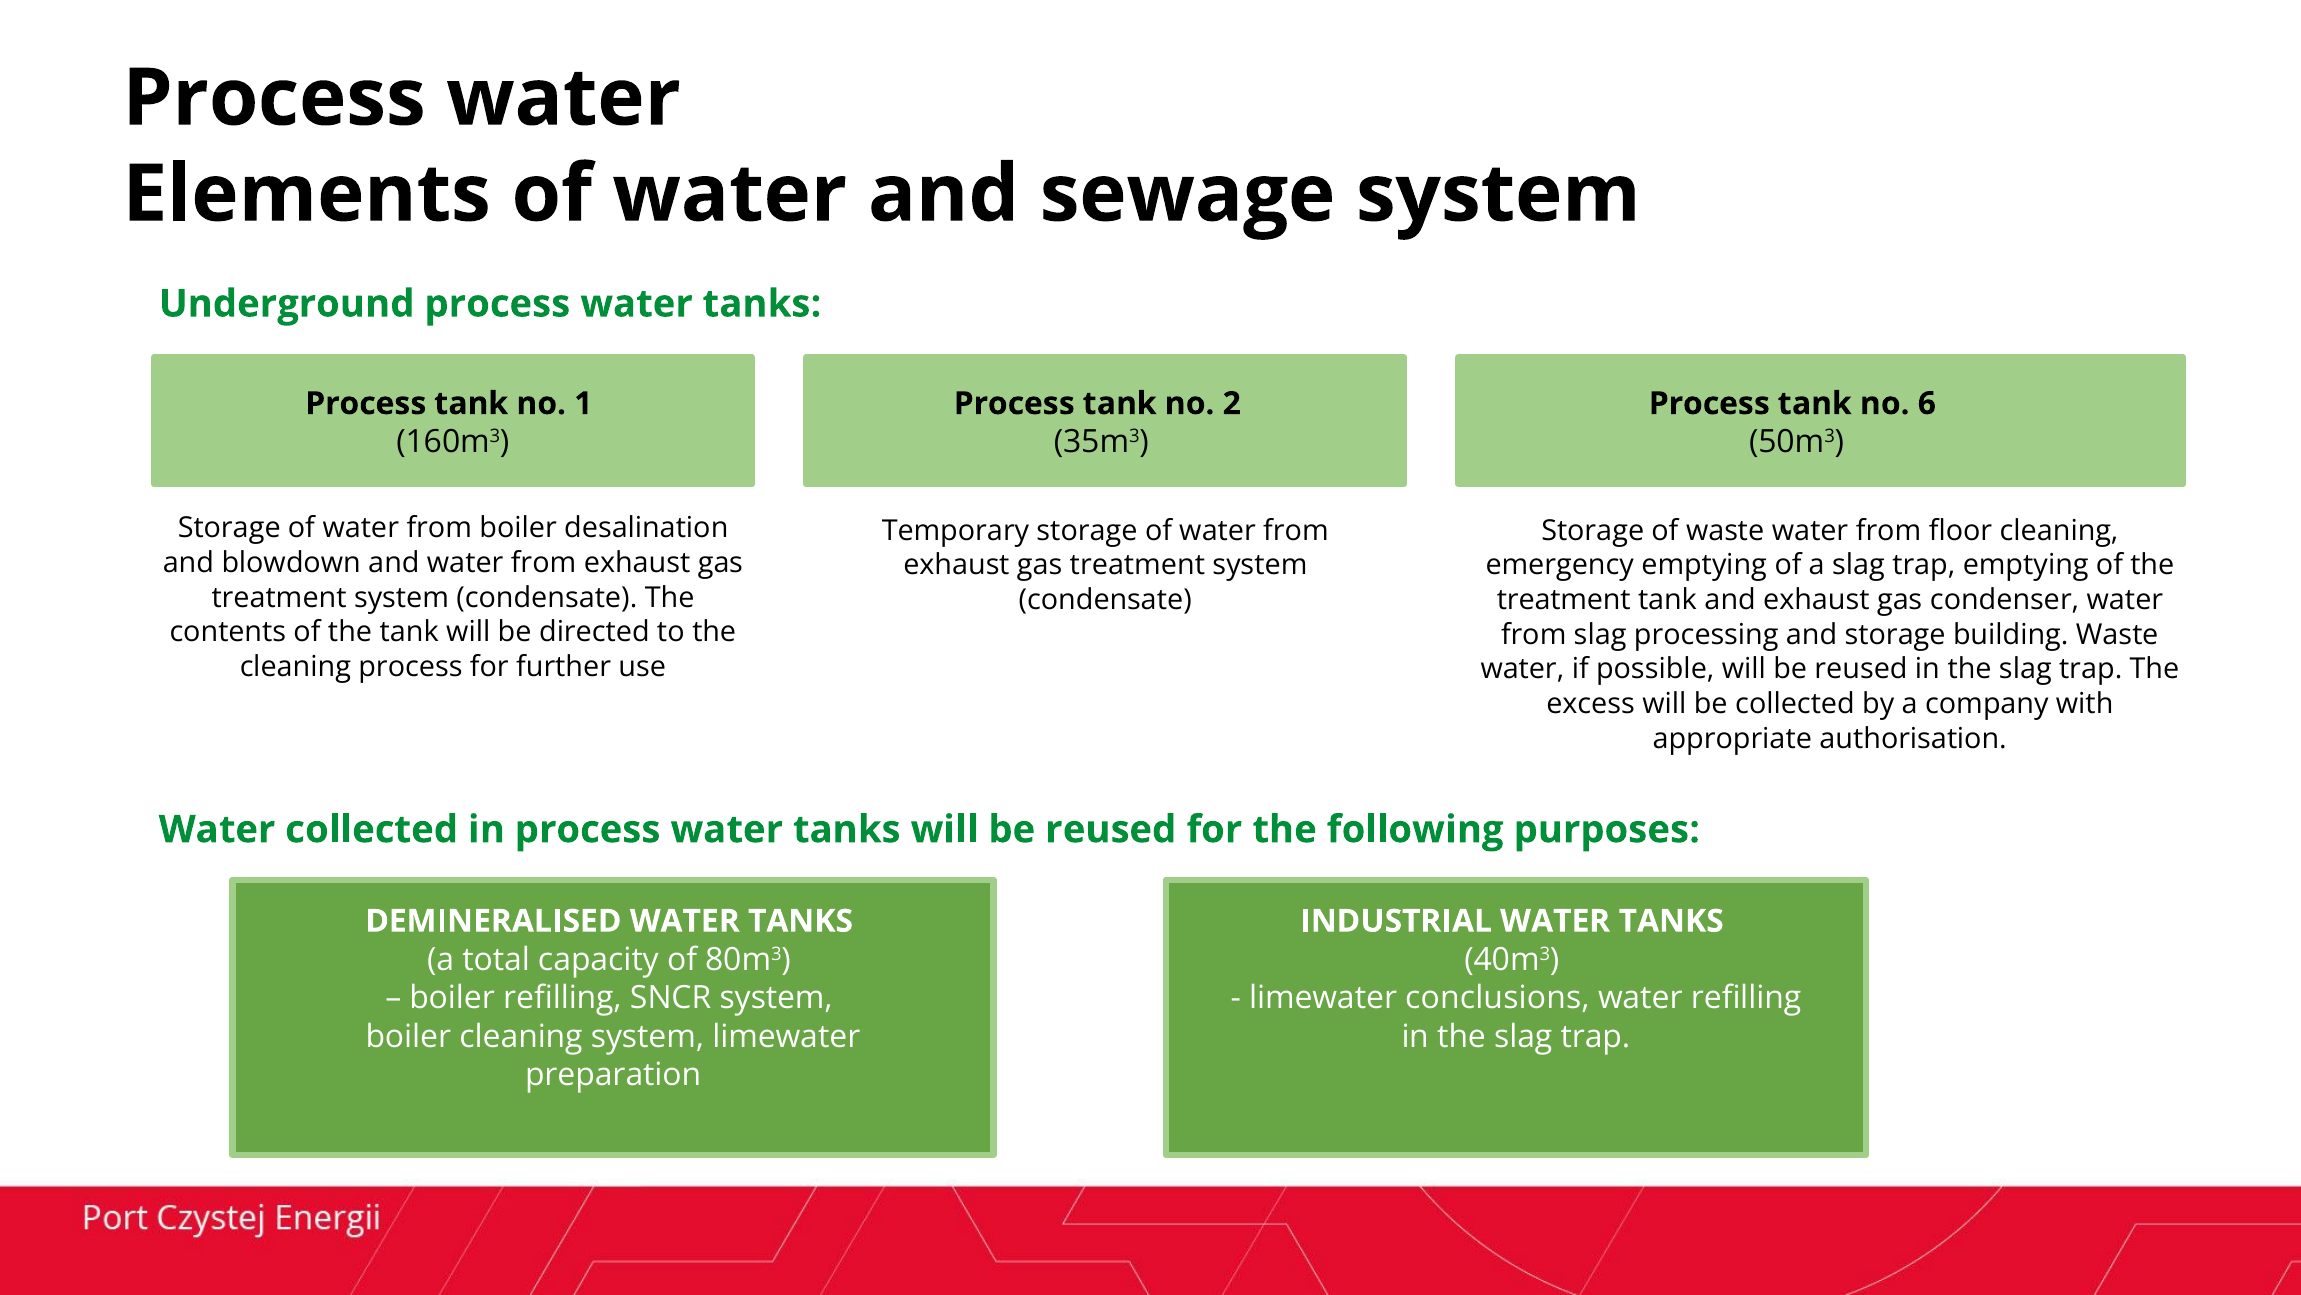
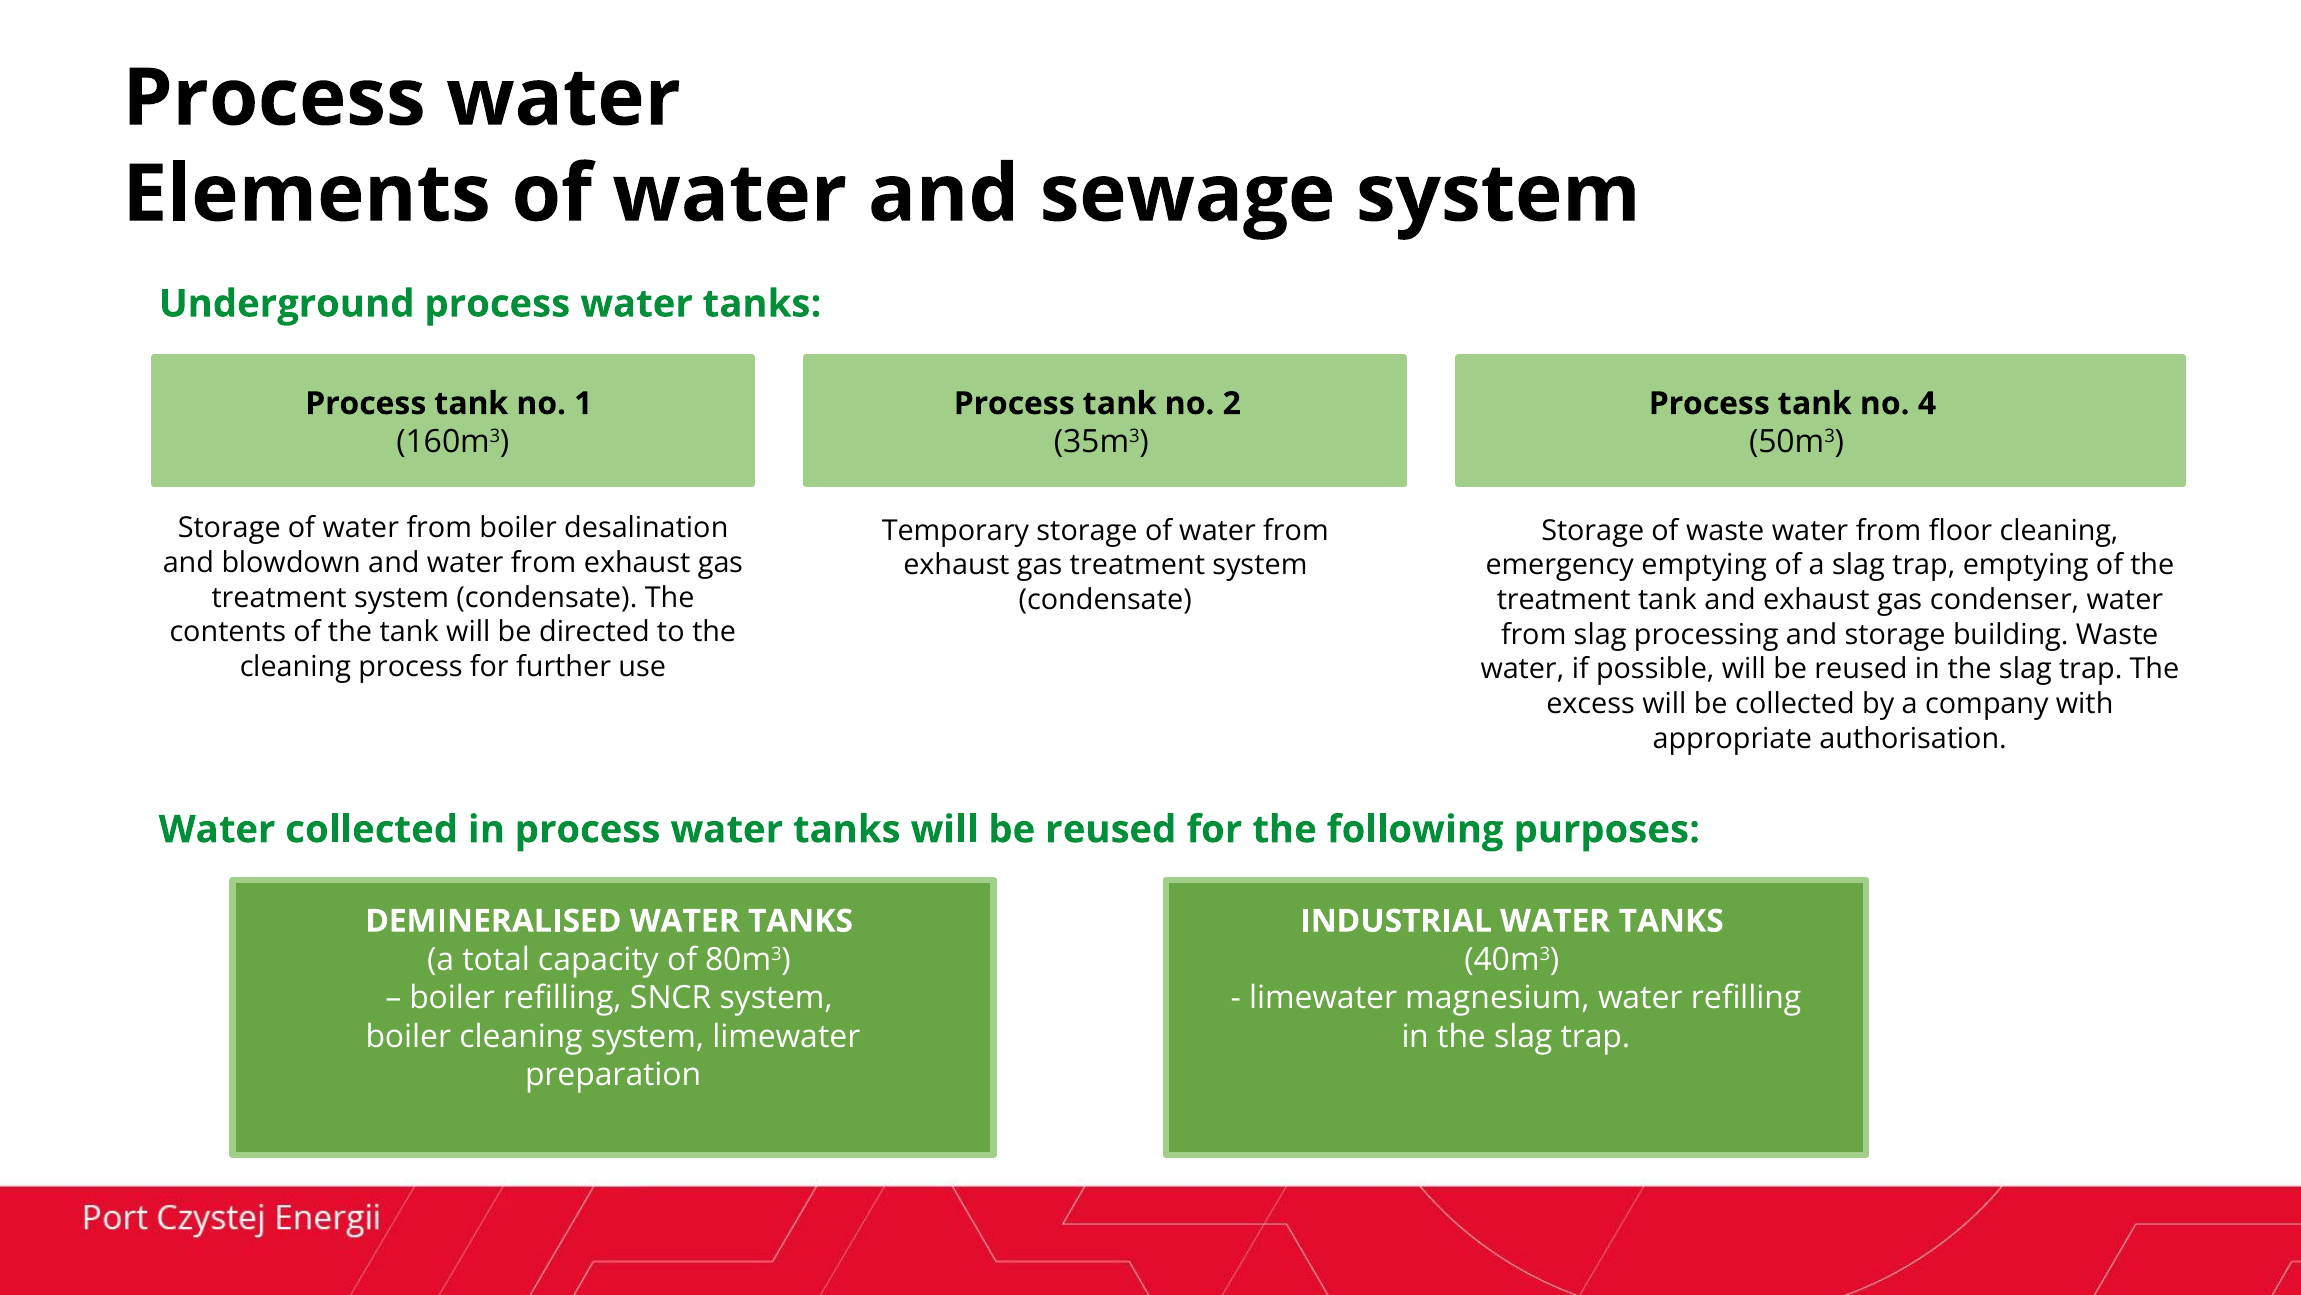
6: 6 -> 4 (1927, 403)
conclusions: conclusions -> magnesium (1497, 998)
